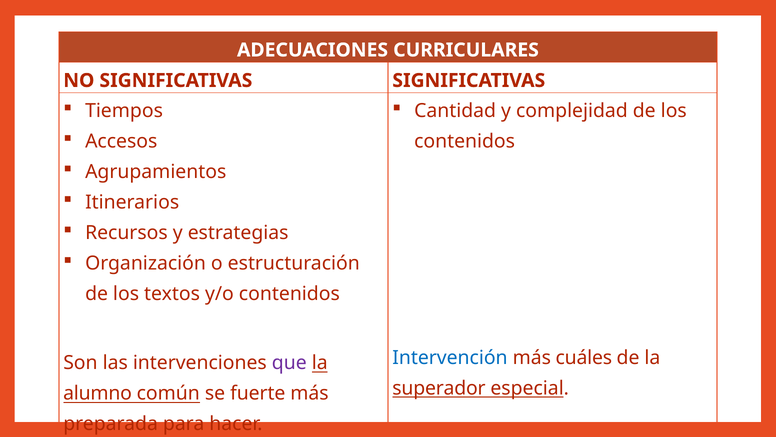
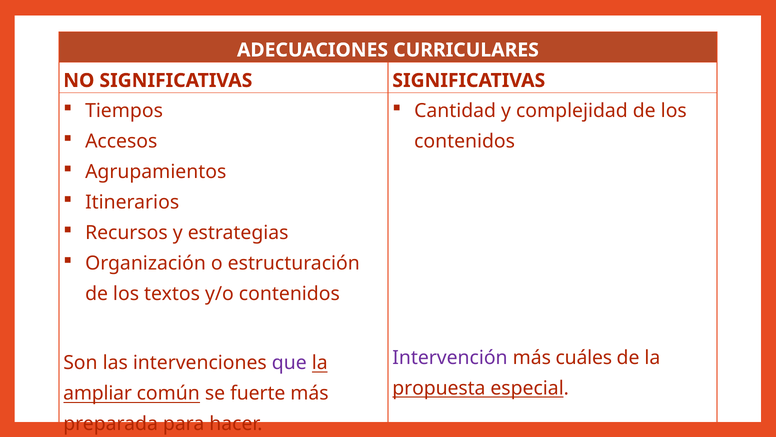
Intervención colour: blue -> purple (450, 357)
superador: superador -> propuesta (439, 388)
alumno: alumno -> ampliar (98, 393)
